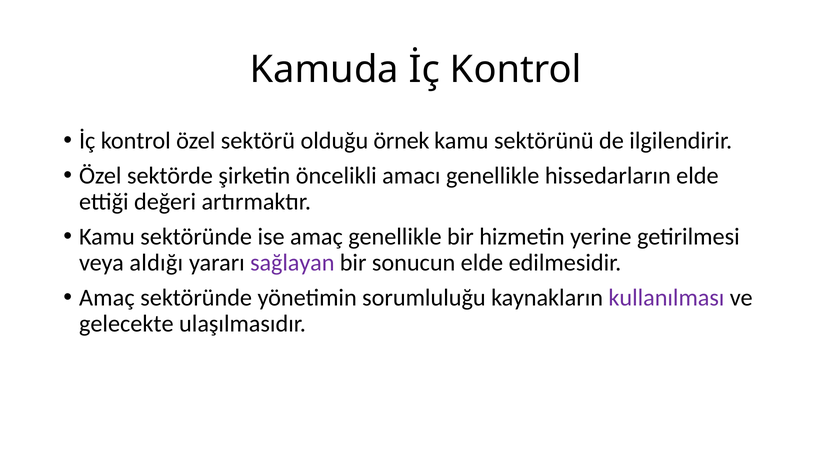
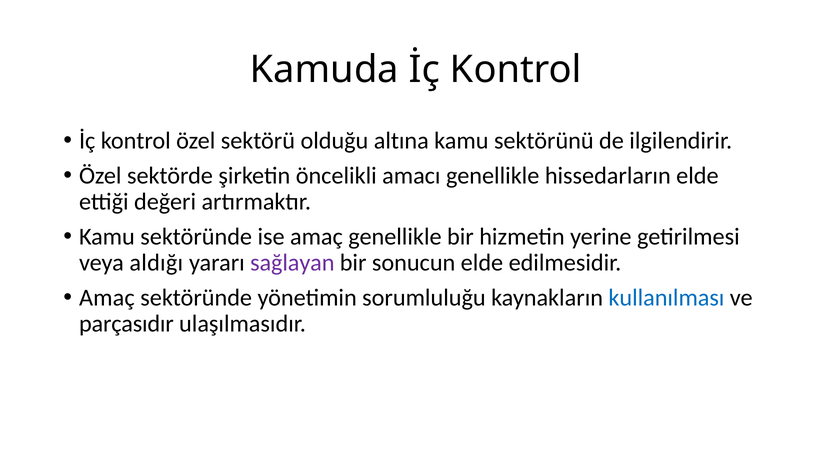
örnek: örnek -> altına (401, 141)
kullanılması colour: purple -> blue (666, 298)
gelecekte: gelecekte -> parçasıdır (126, 324)
